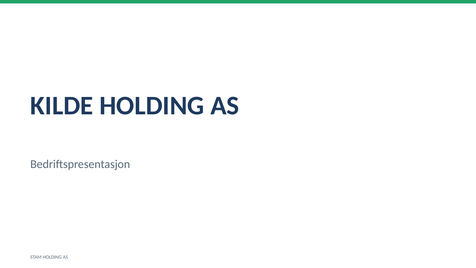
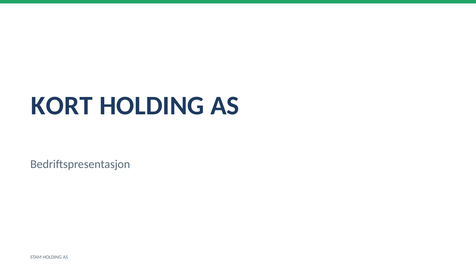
KILDE: KILDE -> KORT (62, 106)
